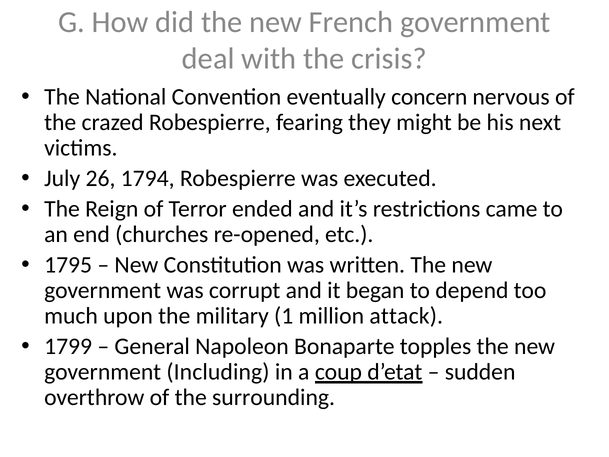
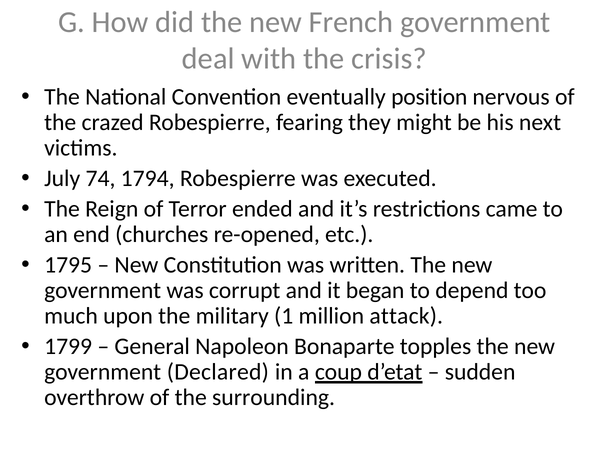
concern: concern -> position (429, 97)
26: 26 -> 74 (100, 178)
Including: Including -> Declared (218, 372)
